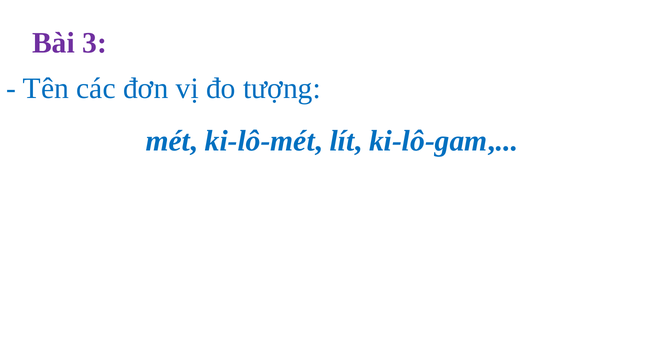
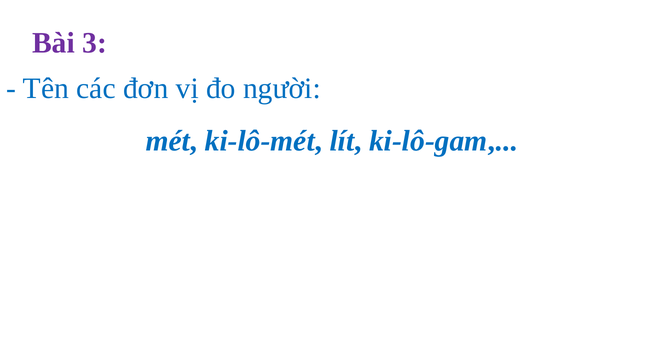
tượng: tượng -> người (282, 88)
